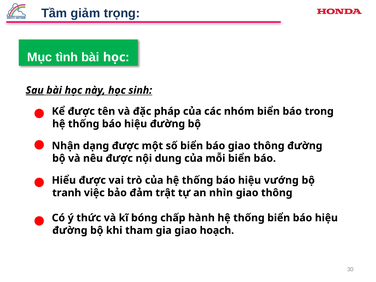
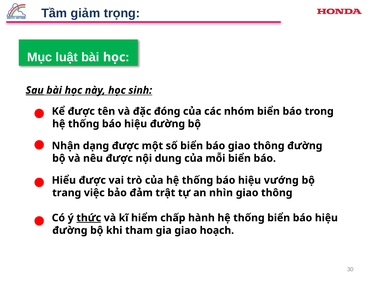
tình: tình -> luật (67, 57)
pháp: pháp -> đóng (167, 111)
tranh: tranh -> trang (67, 193)
thức underline: none -> present (89, 218)
bóng: bóng -> hiểm (144, 218)
